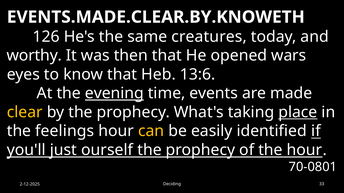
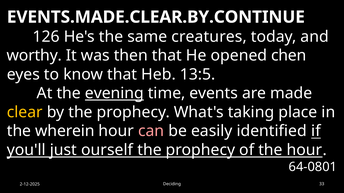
EVENTS.MADE.CLEAR.BY.KNOWETH: EVENTS.MADE.CLEAR.BY.KNOWETH -> EVENTS.MADE.CLEAR.BY.CONTINUE (156, 17)
wars: wars -> chen (289, 56)
13:6: 13:6 -> 13:5 (198, 75)
place underline: present -> none (298, 112)
feelings: feelings -> wherein (65, 131)
can colour: yellow -> pink (151, 131)
70-0801: 70-0801 -> 64-0801 (313, 167)
